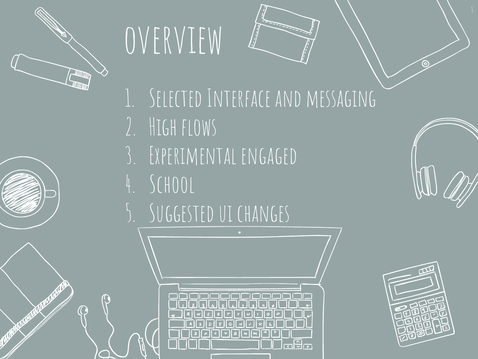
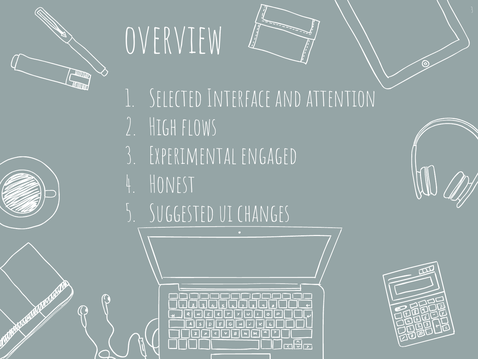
messaging: messaging -> attention (341, 99)
School: School -> Honest (172, 185)
